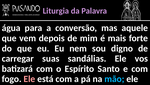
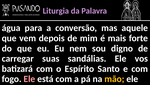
mão colour: light blue -> yellow (114, 78)
